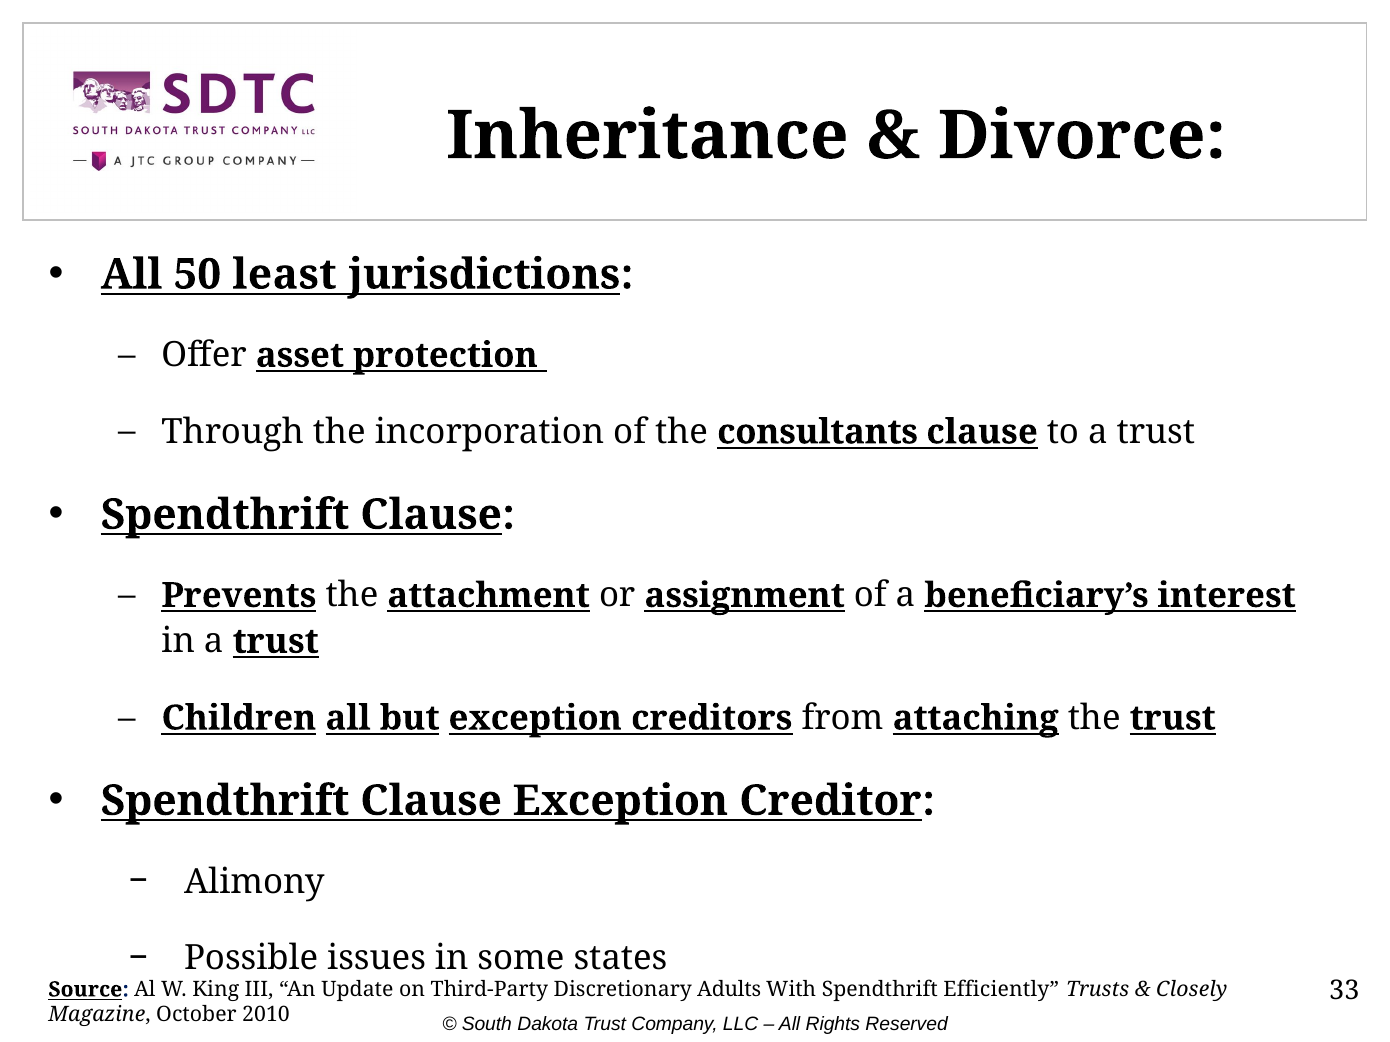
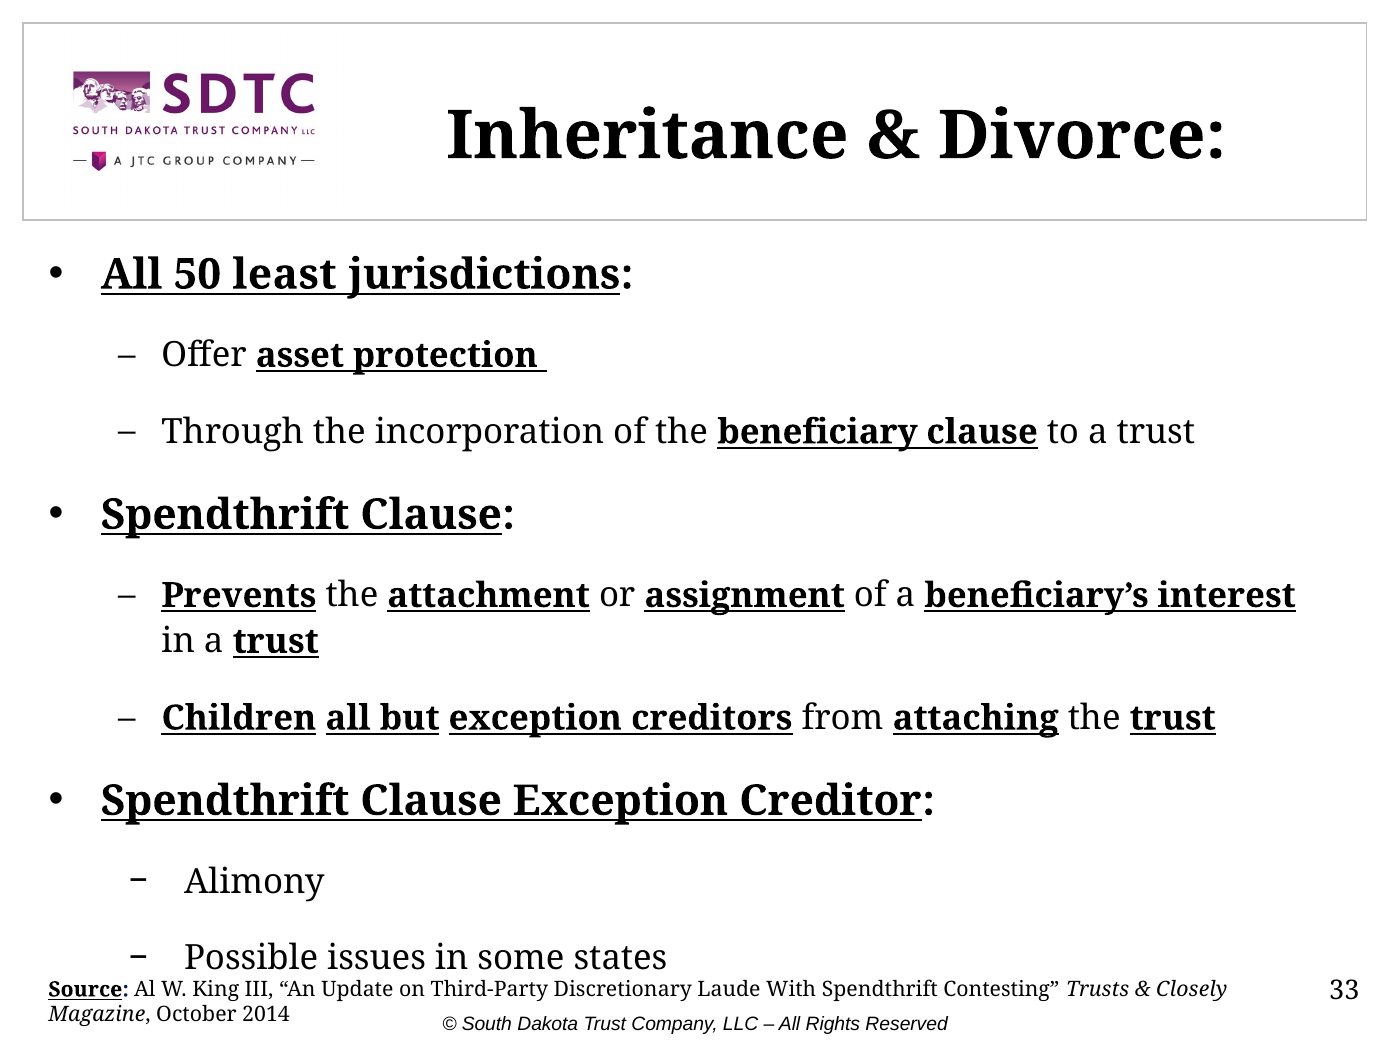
consultants: consultants -> beneficiary (817, 432)
Adults: Adults -> Laude (729, 990)
Efficiently: Efficiently -> Contesting (1001, 990)
2010: 2010 -> 2014 (266, 1015)
